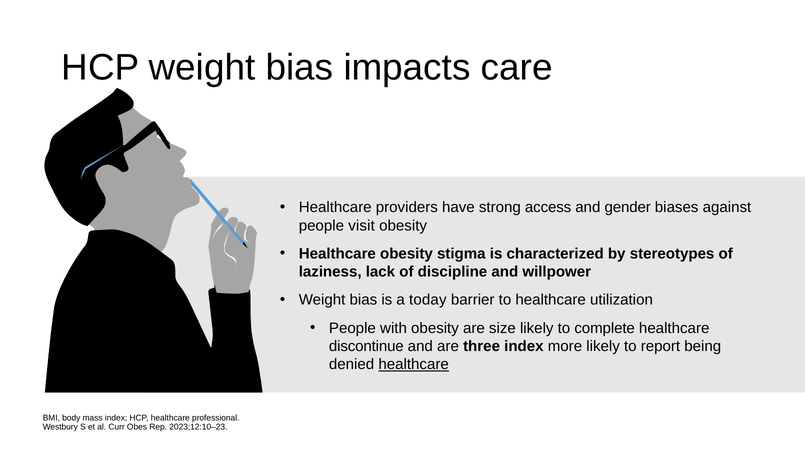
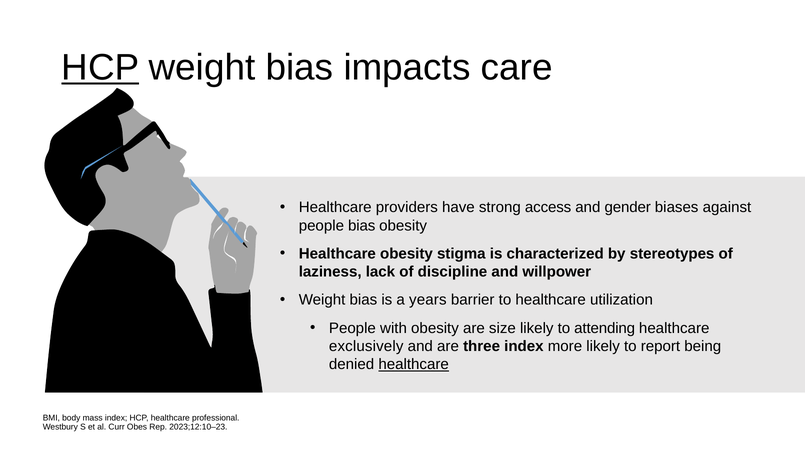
HCP underline: none -> present (100, 68)
people visit: visit -> bias (362, 225)
today: today -> years (428, 300)
complete: complete -> attending (605, 328)
discontinue: discontinue -> exclusively (366, 346)
